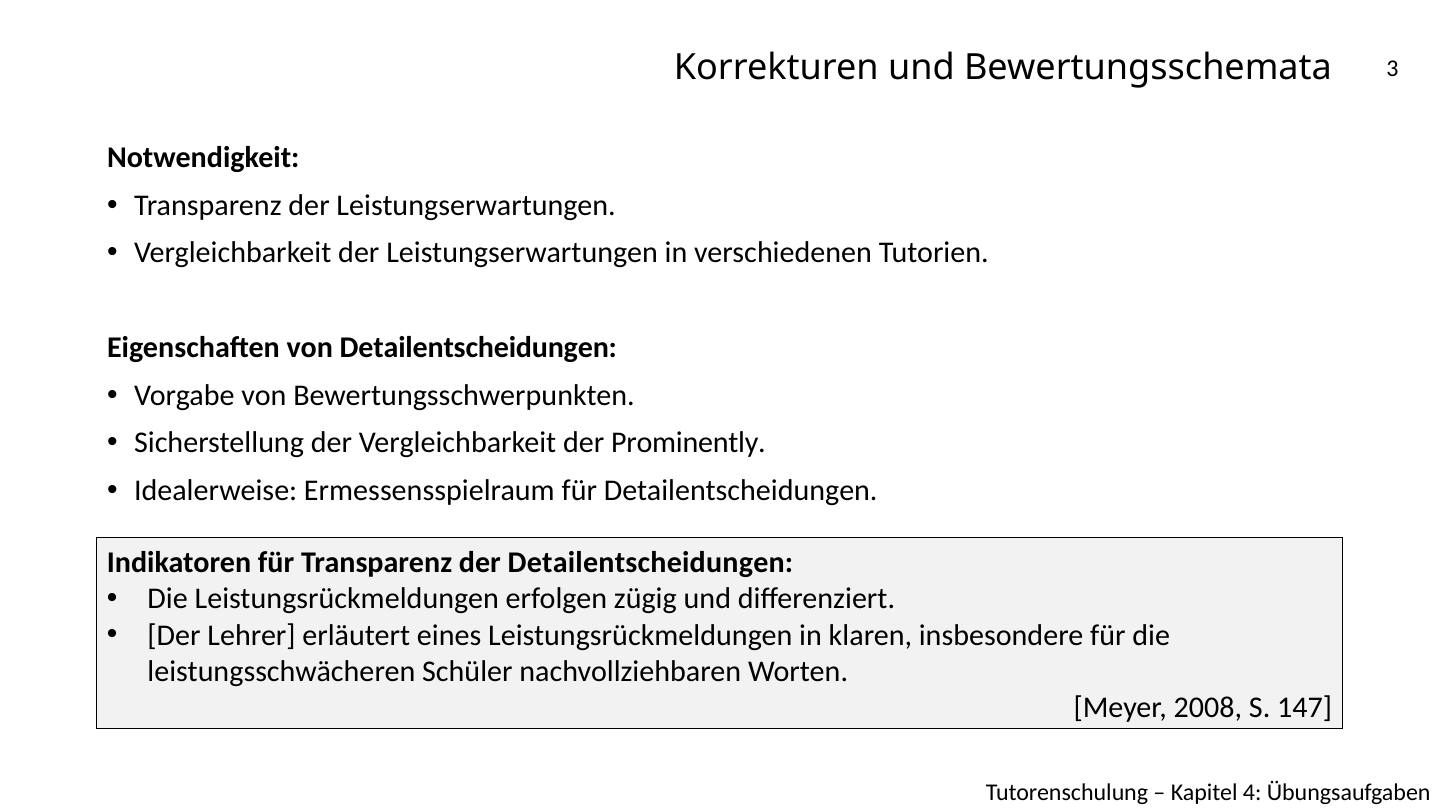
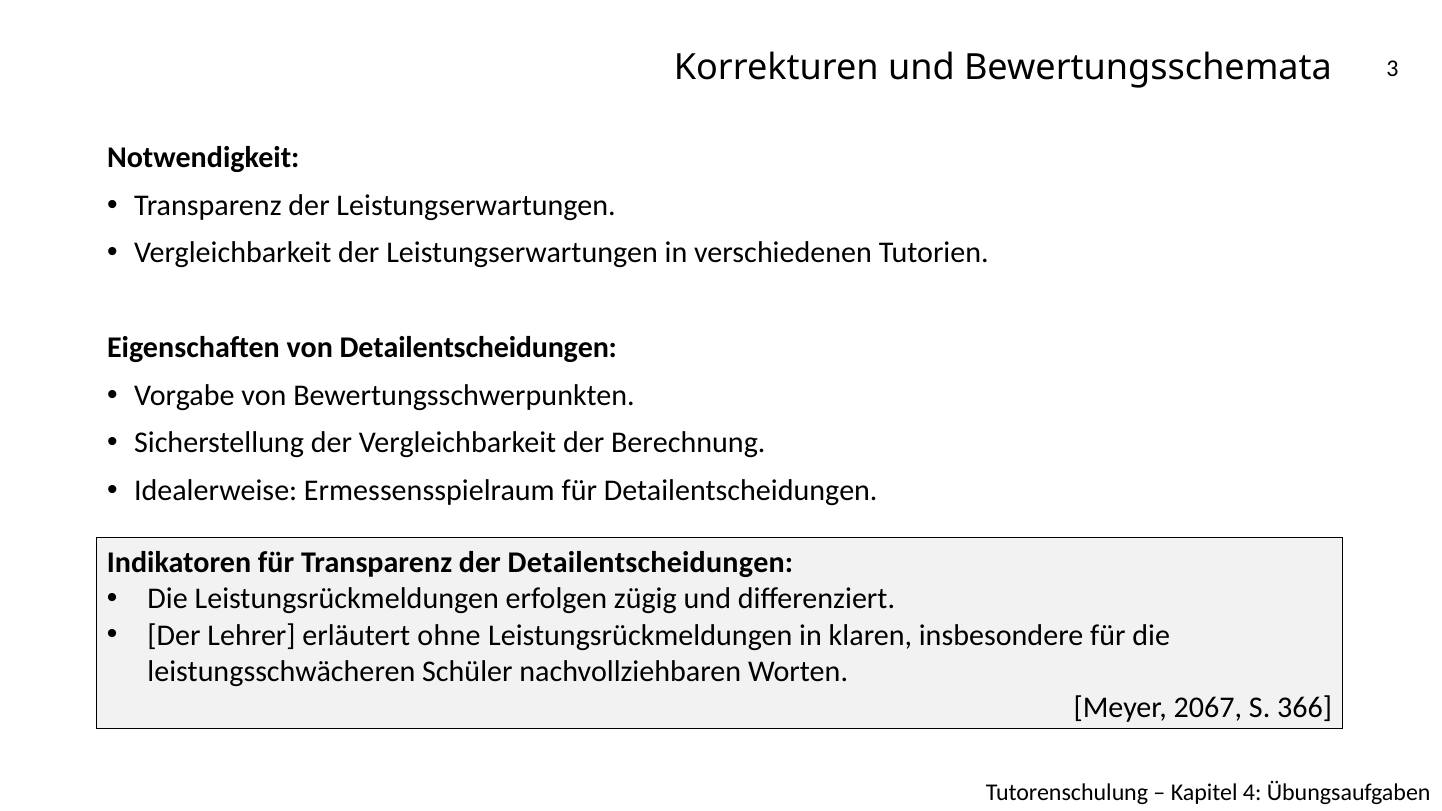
Prominently: Prominently -> Berechnung (688, 443)
eines: eines -> ohne (449, 635)
2008: 2008 -> 2067 (1208, 707)
147: 147 -> 366 (1305, 707)
